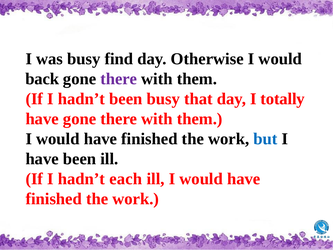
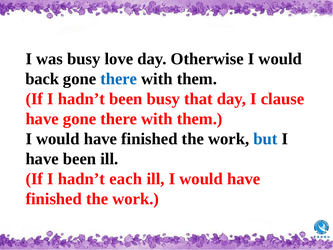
find: find -> love (119, 59)
there colour: purple -> blue (119, 79)
totally: totally -> clause (283, 99)
